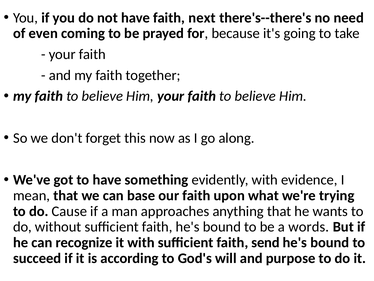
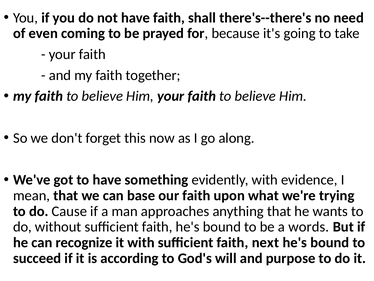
next: next -> shall (202, 18)
send: send -> next (265, 242)
